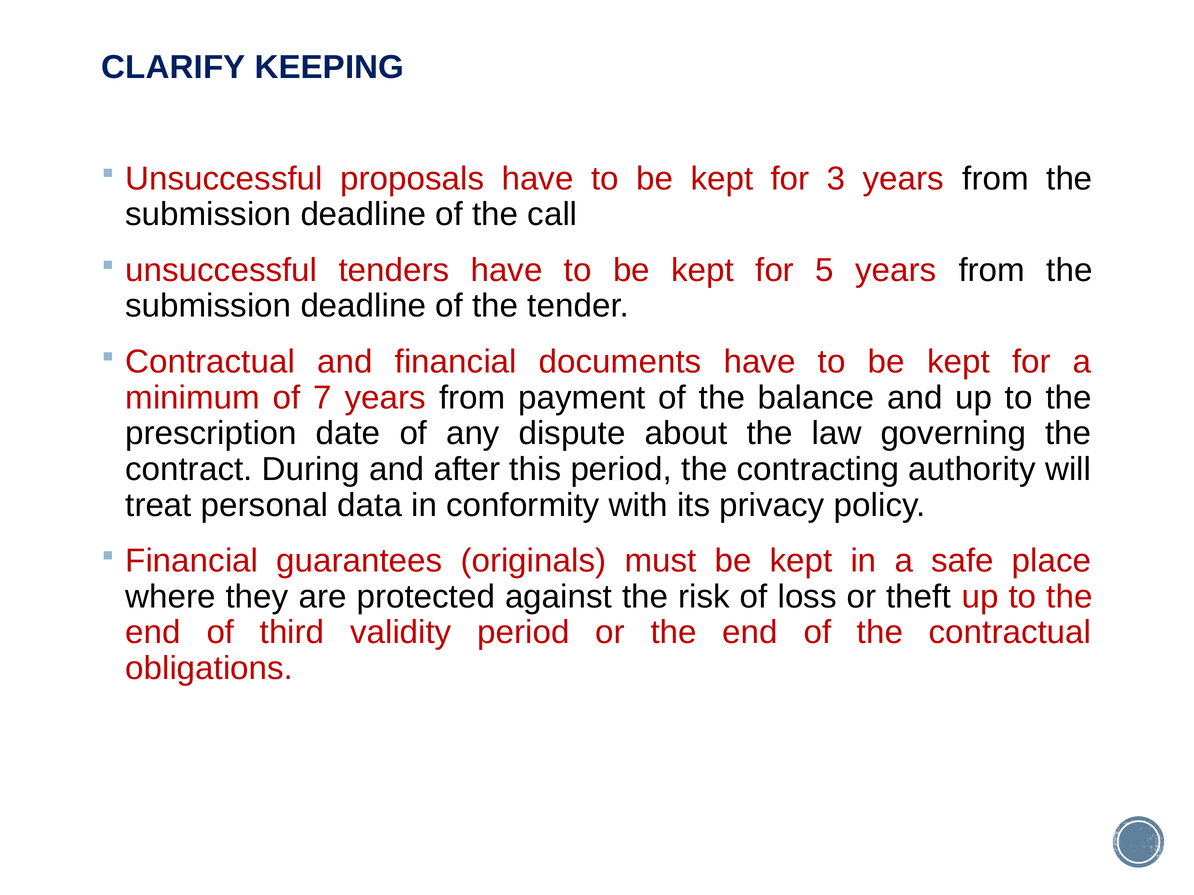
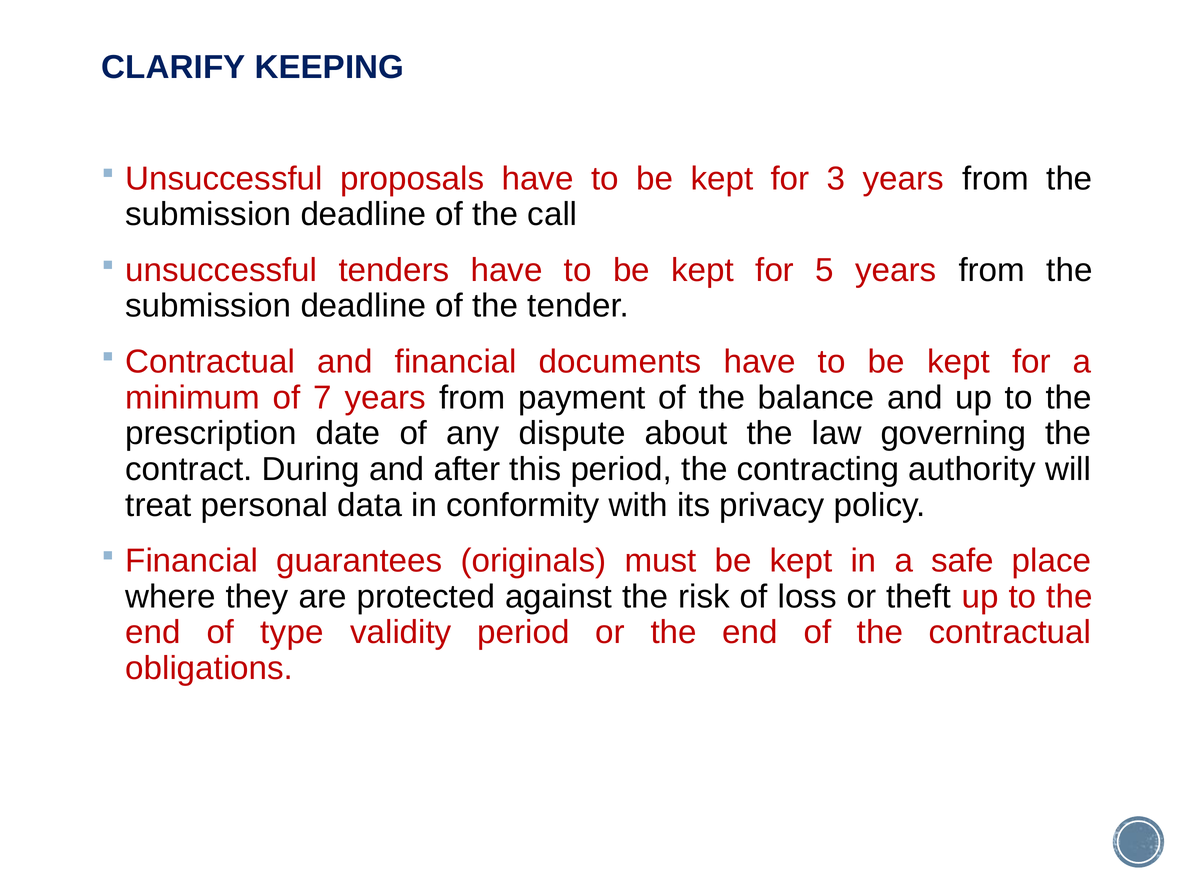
third: third -> type (292, 633)
